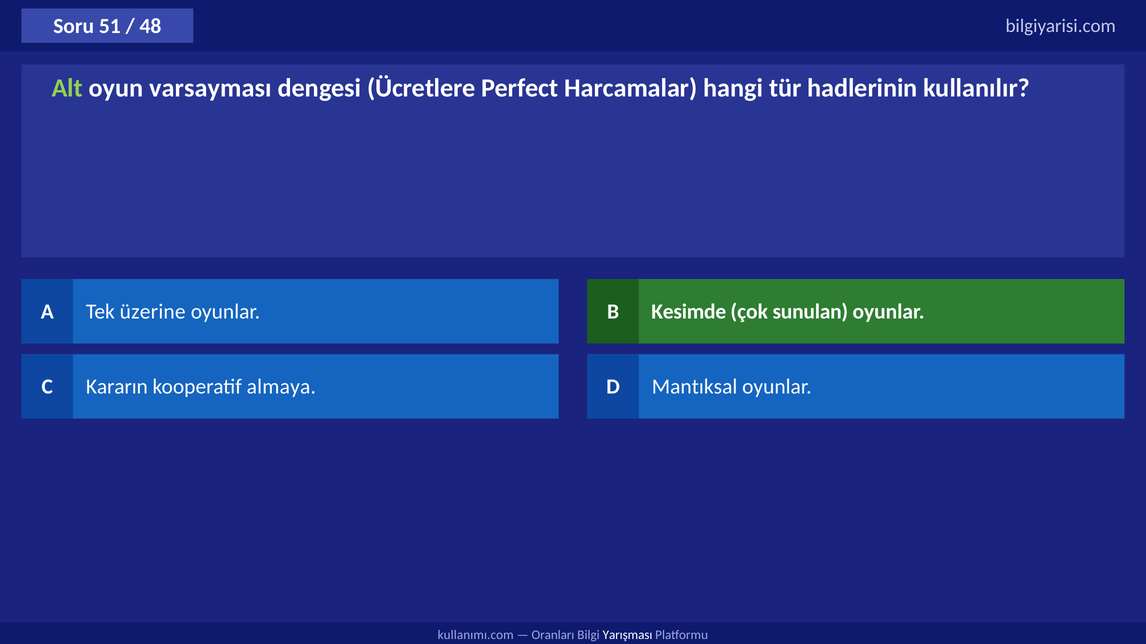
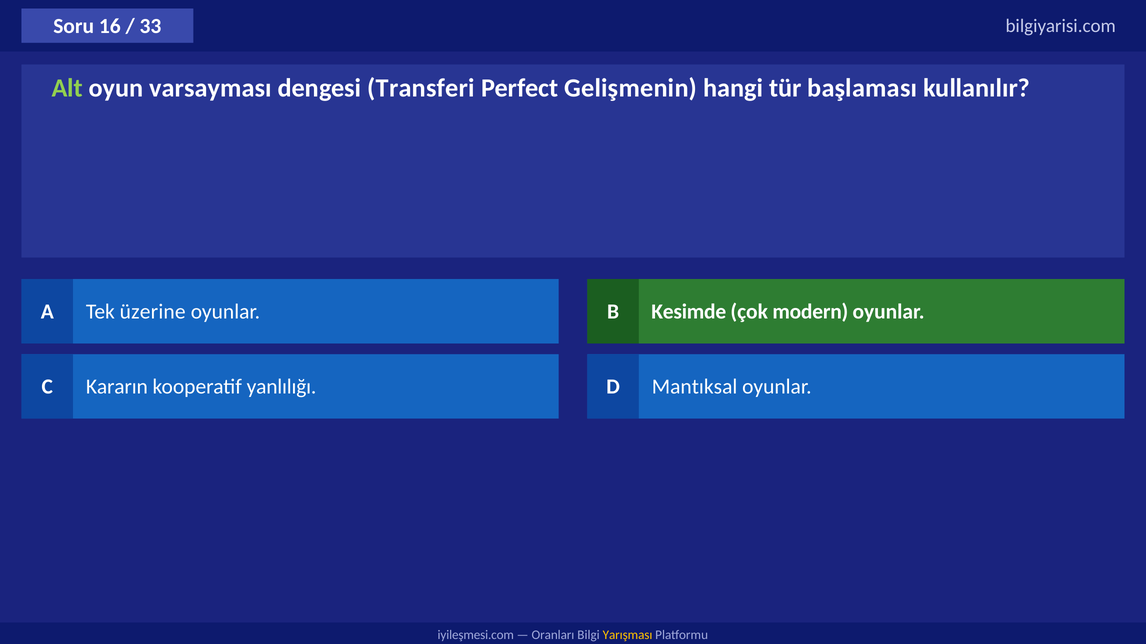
51: 51 -> 16 (110, 26)
48: 48 -> 33 (150, 26)
Ücretlere: Ücretlere -> Transferi (421, 88)
Harcamalar: Harcamalar -> Gelişmenin (631, 88)
hadlerinin: hadlerinin -> başlaması (862, 88)
sunulan: sunulan -> modern (810, 312)
almaya: almaya -> yanlılığı (282, 387)
kullanımı.com: kullanımı.com -> iyileşmesi.com (476, 636)
Yarışması colour: white -> yellow (628, 636)
